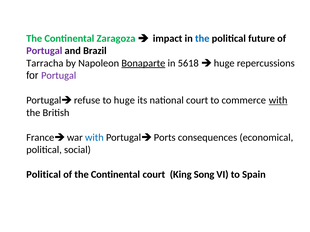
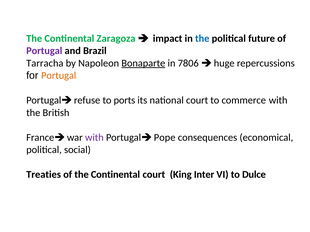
5618: 5618 -> 7806 (188, 63)
Portugal colour: purple -> orange (59, 76)
to huge: huge -> ports (124, 100)
with underline: present -> none (278, 100)
with colour: blue -> purple (94, 138)
Ports: Ports -> Pope (165, 138)
Political: Political -> Treaties (44, 175)
Song: Song -> Inter (204, 175)
Spain: Spain -> Dulce (254, 175)
